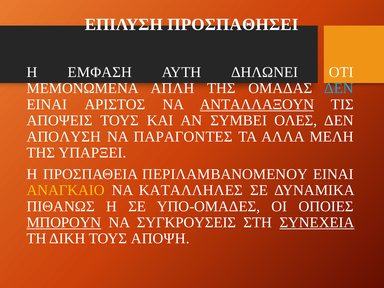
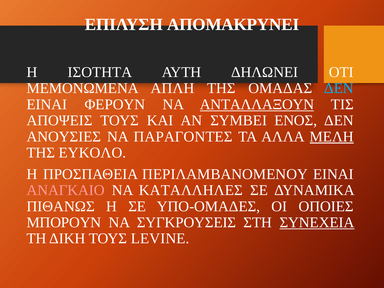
ΠΡΟΣΠΑΘΗΣΕΙ: ΠΡΟΣΠΑΘΗΣΕΙ -> ΑΠΟΜΑΚΡΥΝΕΙ (233, 24)
ΕΜΦΑΣΗ: ΕΜΦΑΣΗ -> ΙΣΟΤΗΤΑ (100, 72)
ΑΡΙΣΤΟΣ: ΑΡΙΣΤΟΣ -> ΦΕΡΟΥΝ (115, 104)
ΟΛΕΣ: ΟΛΕΣ -> ΕΝΟΣ (296, 121)
ΑΠΟΛΥΣΗ: ΑΠΟΛΥΣΗ -> ΑΝΟΥΣΙΕΣ (64, 137)
ΜΕΛΗ underline: none -> present (332, 137)
ΥΠΑΡΞΕΙ: ΥΠΑΡΞΕΙ -> ΕΥΚΟΛΟ (92, 153)
ΑΝΑΓΚΑΙΟ colour: yellow -> pink (66, 190)
ΜΠΟΡΟΥΝ underline: present -> none (64, 222)
ΑΠΟΨΗ: ΑΠΟΨΗ -> LEVINE (160, 239)
